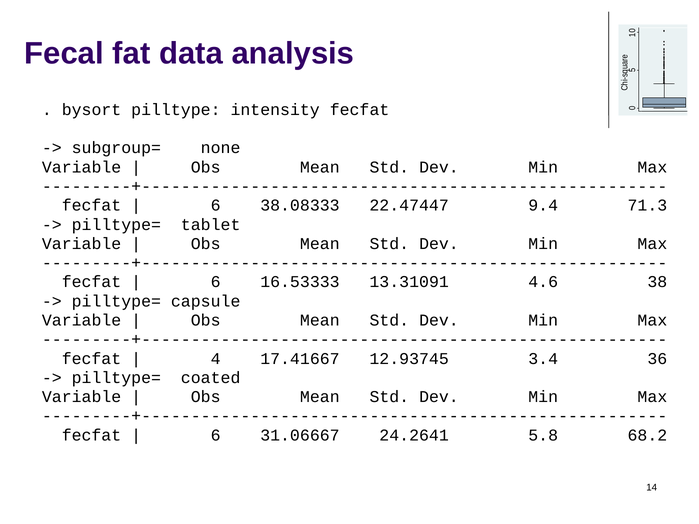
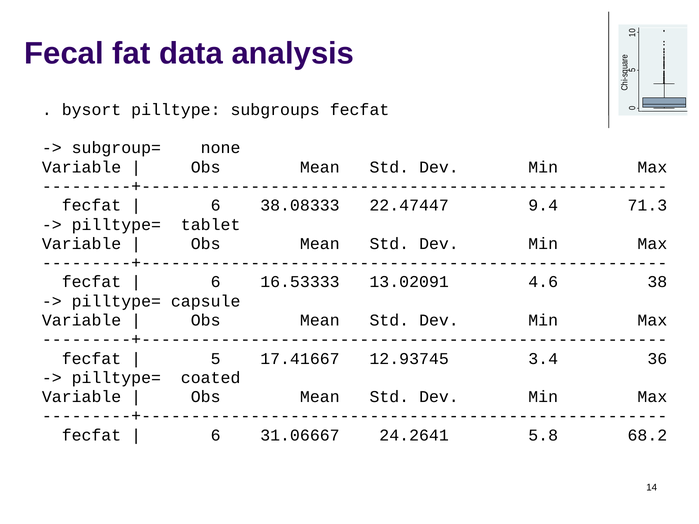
intensity: intensity -> subgroups (275, 110)
13.31091: 13.31091 -> 13.02091 (409, 282)
4: 4 -> 5 (216, 359)
